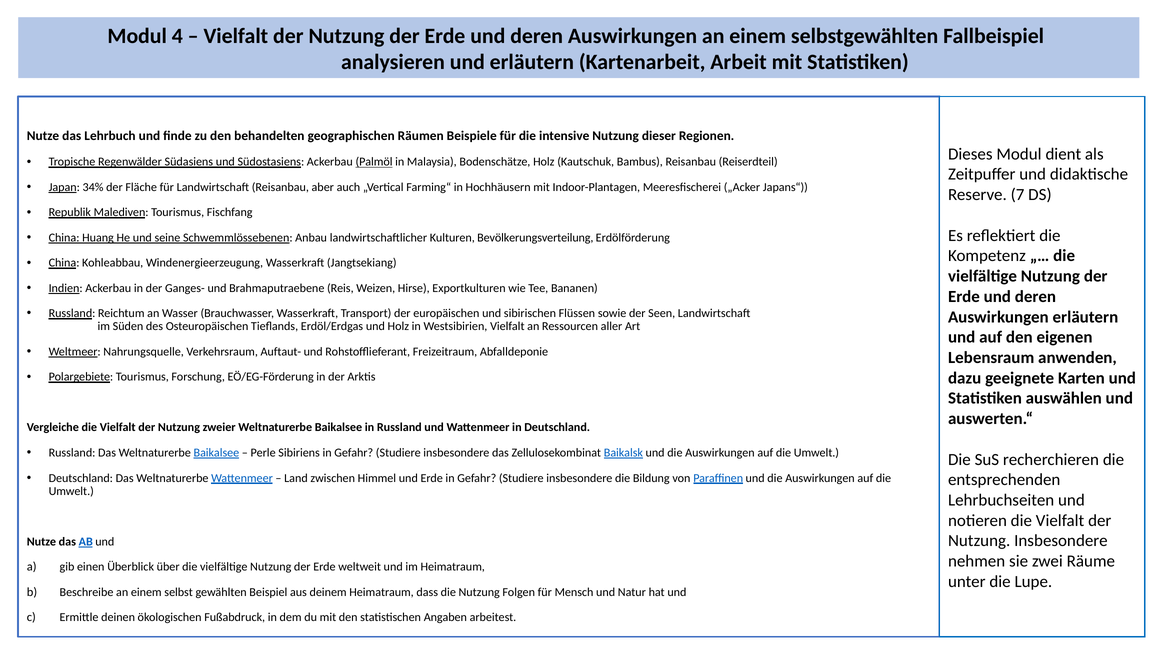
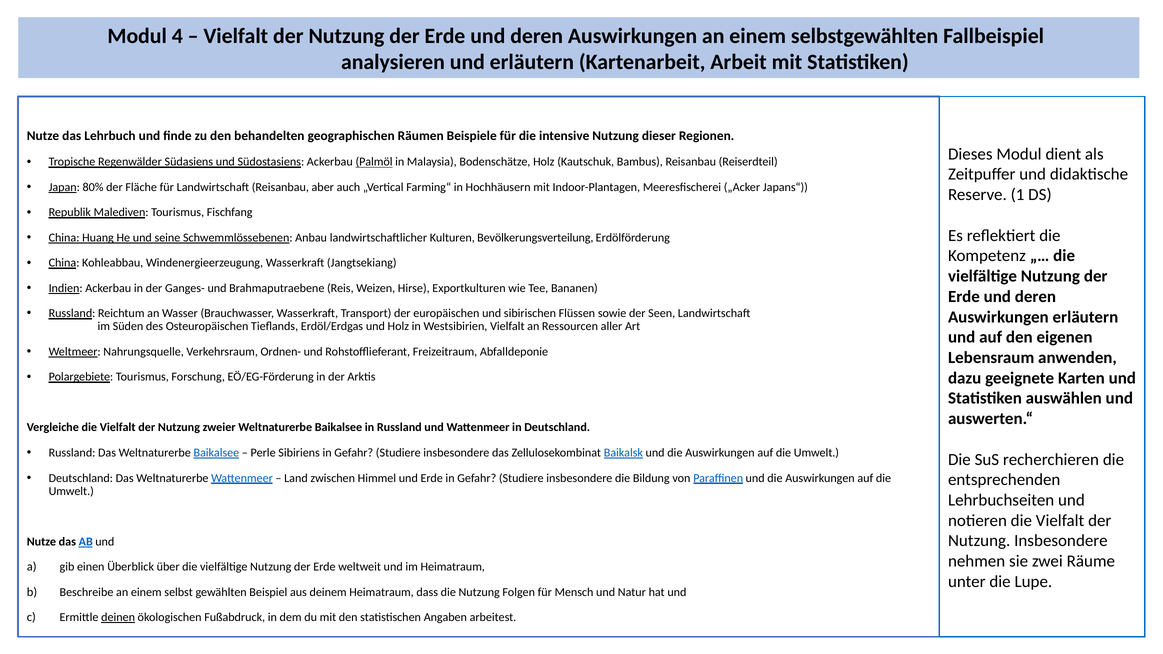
34%: 34% -> 80% (93, 187)
7: 7 -> 1 (1017, 195)
Auftaut-: Auftaut- -> Ordnen- (281, 352)
deinen underline: none -> present (118, 618)
